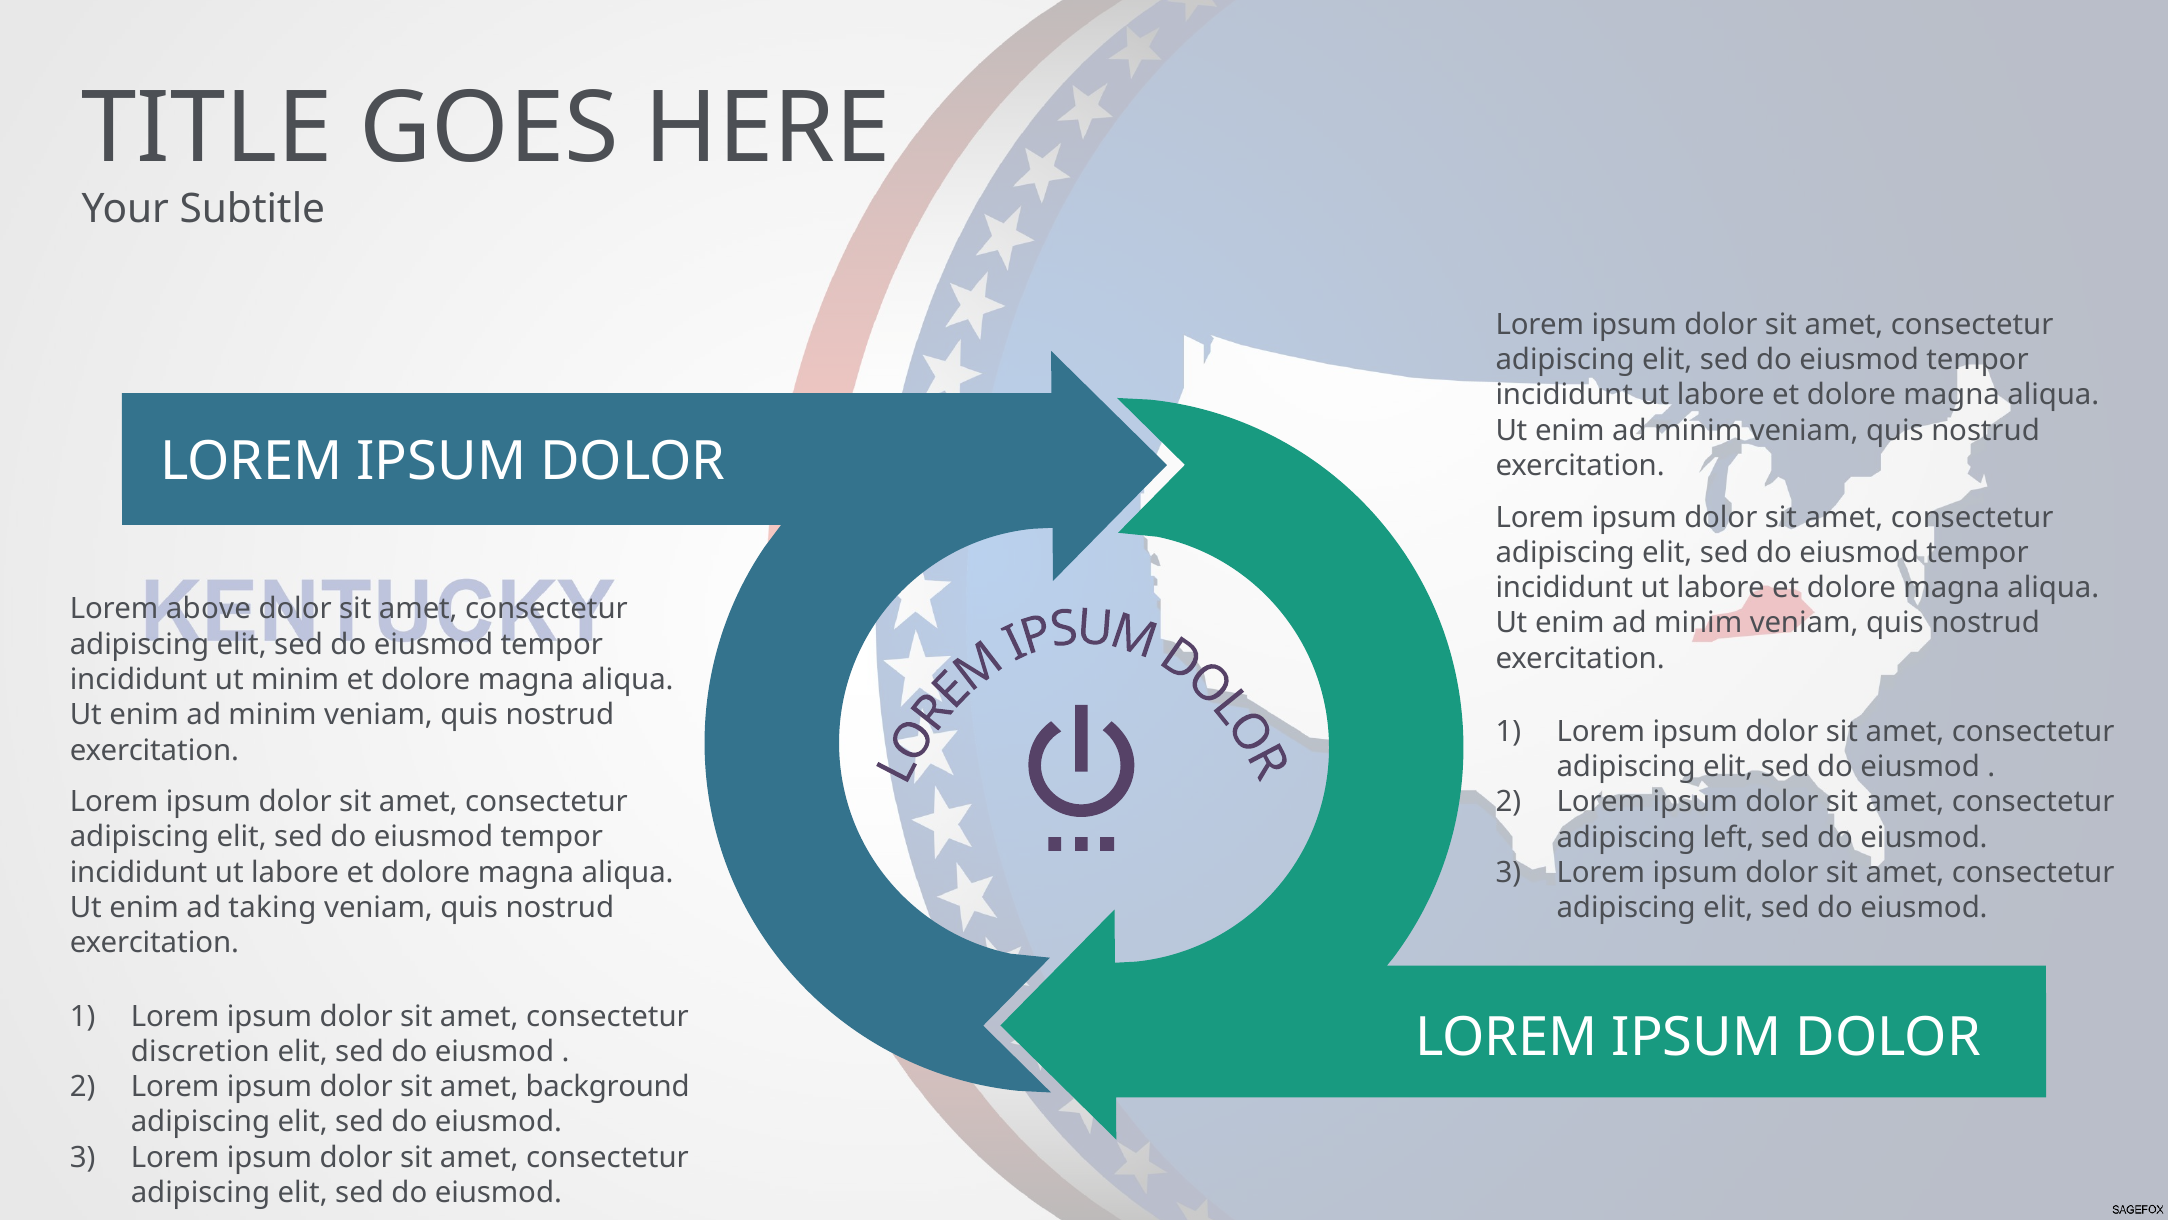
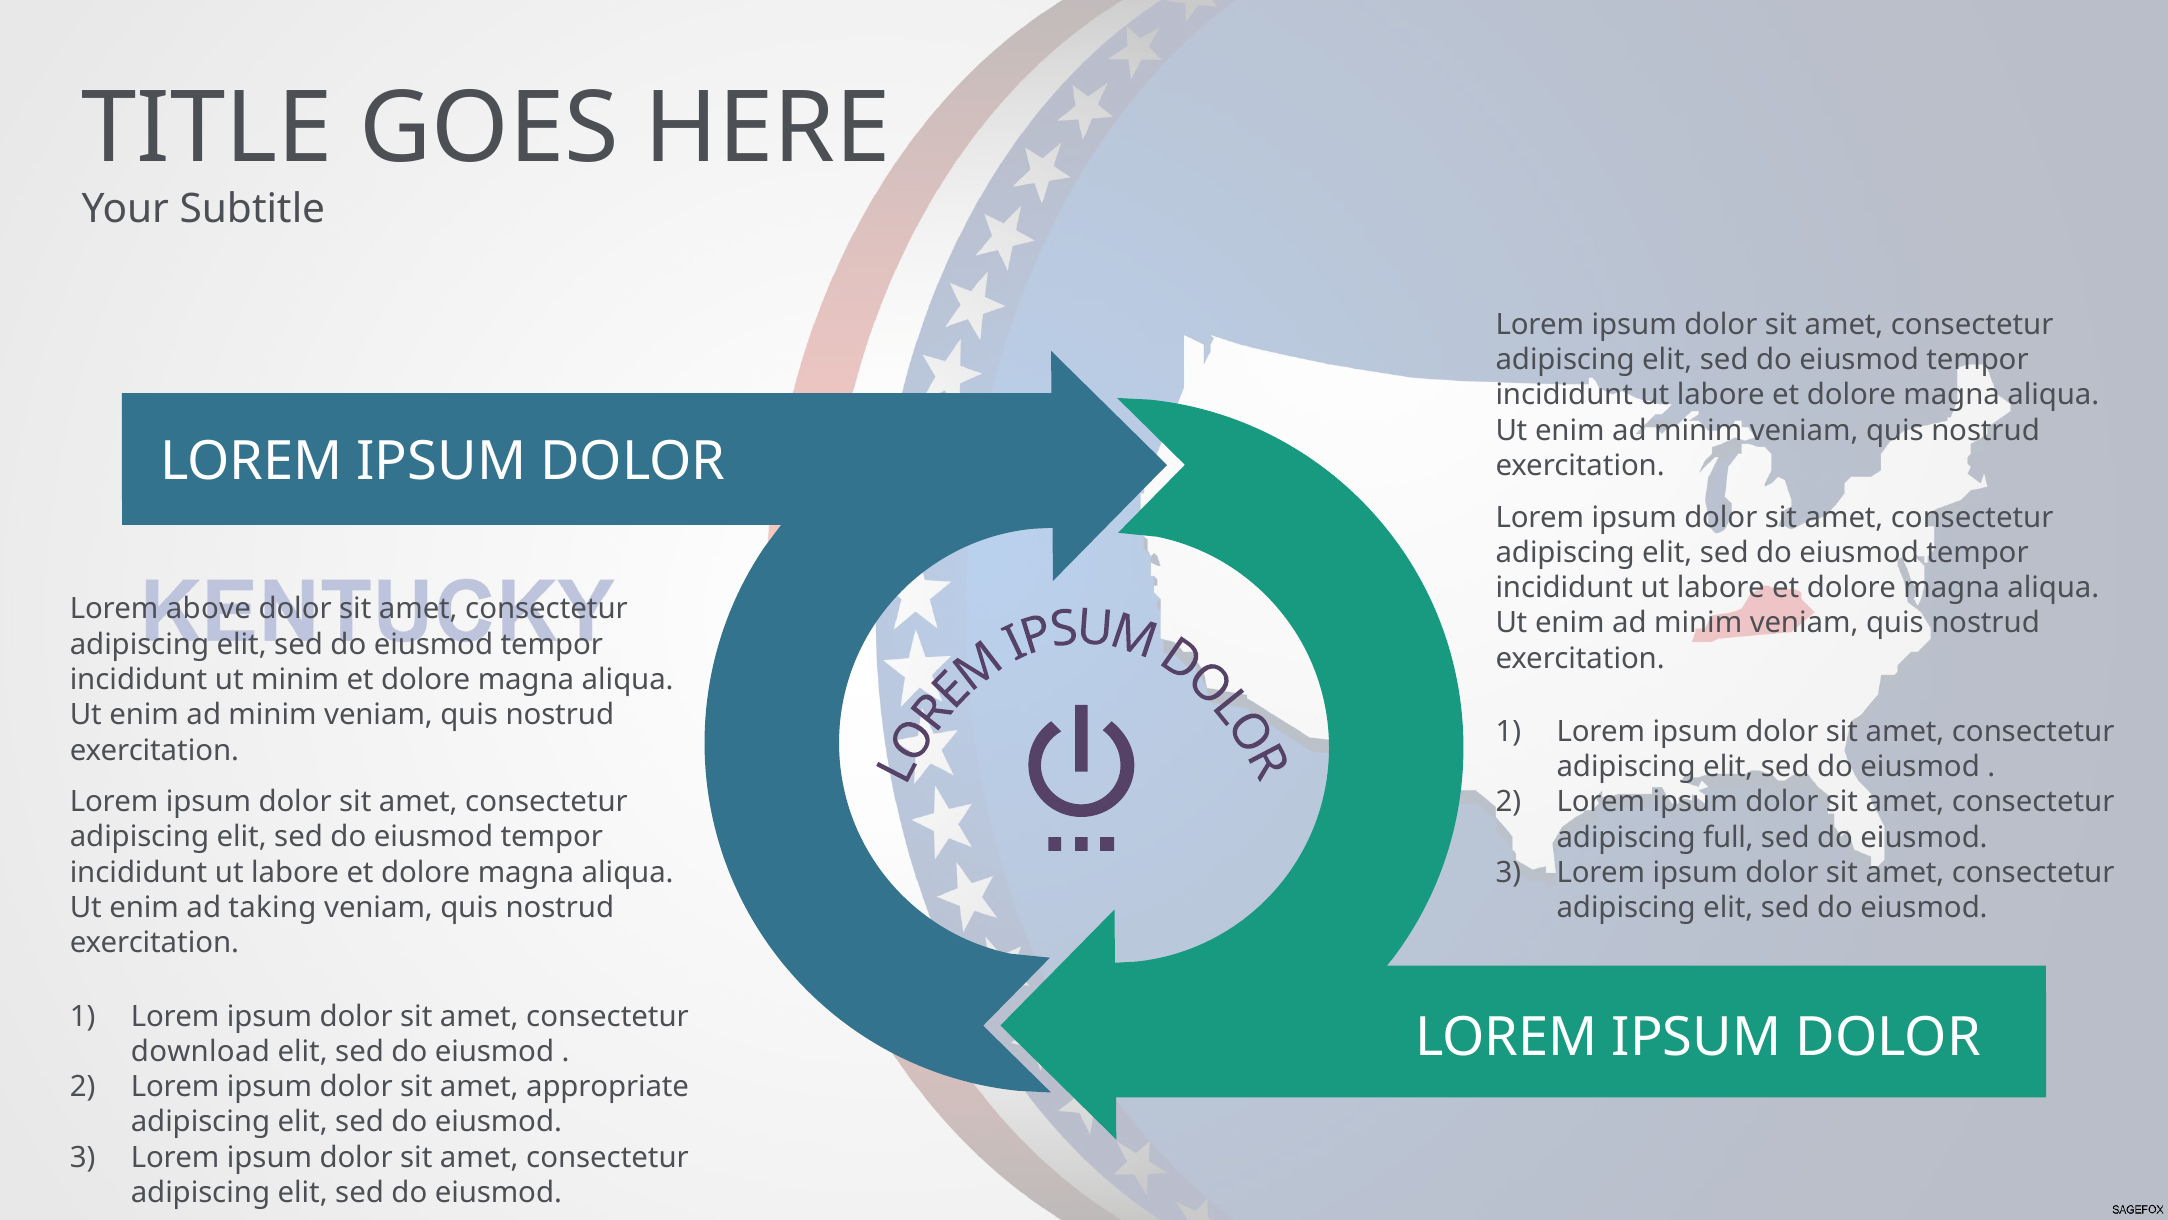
left: left -> full (1728, 837)
discretion: discretion -> download (200, 1051)
background: background -> appropriate (608, 1086)
